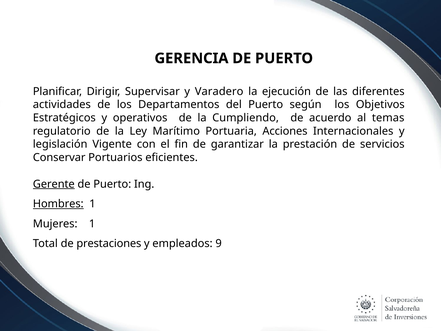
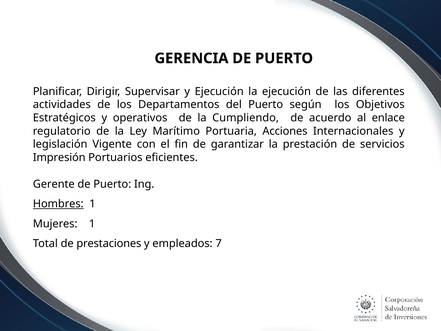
y Varadero: Varadero -> Ejecución (219, 91)
temas: temas -> enlace (388, 118)
Conservar: Conservar -> Impresión (59, 157)
Gerente underline: present -> none (54, 184)
9: 9 -> 7 (219, 243)
